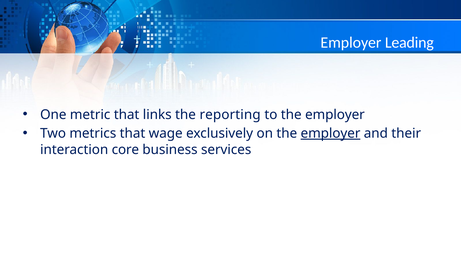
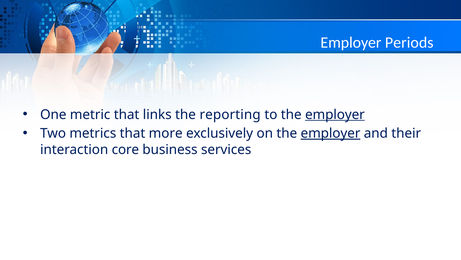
Leading: Leading -> Periods (409, 42)
employer underline: none -> present (335, 114)
wage: wage -> more (166, 133)
